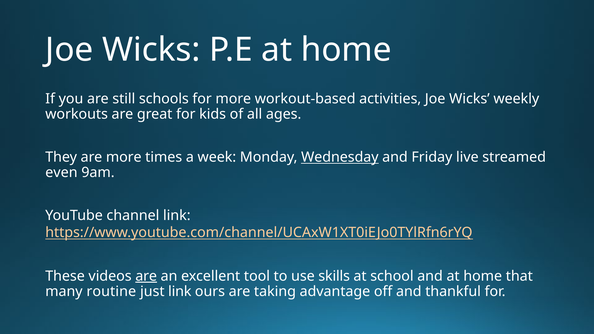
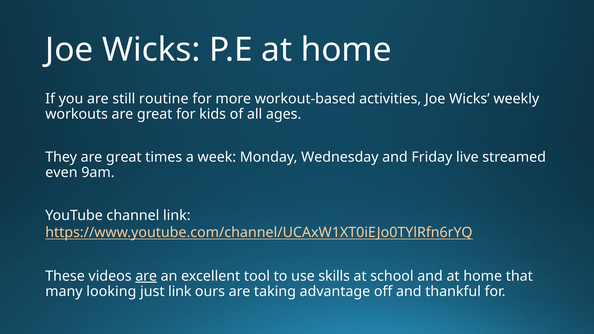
schools: schools -> routine (164, 99)
They are more: more -> great (124, 157)
Wednesday underline: present -> none (340, 157)
routine: routine -> looking (111, 292)
